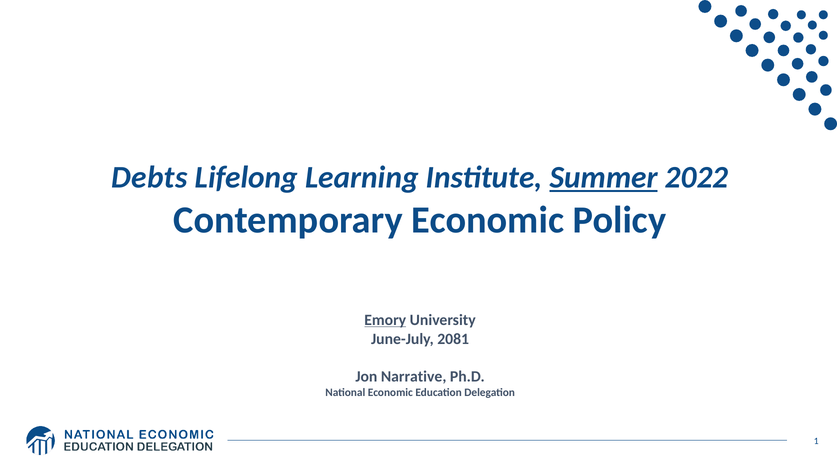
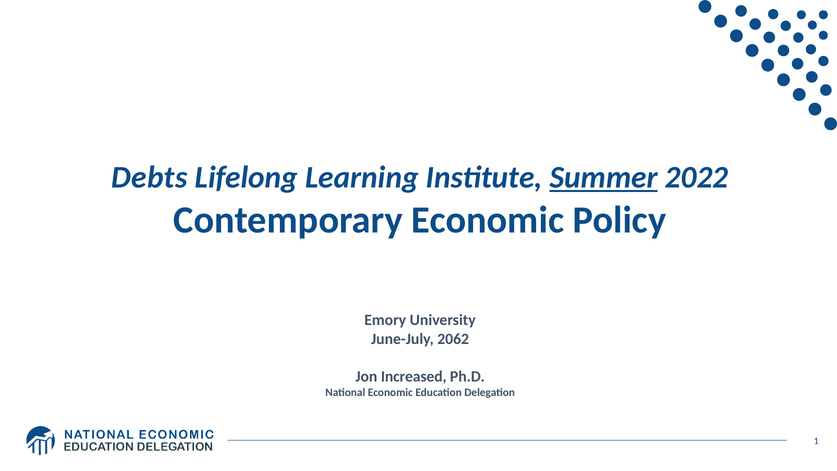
Emory underline: present -> none (385, 320)
2081: 2081 -> 2062 (453, 339)
Narrative: Narrative -> Increased (414, 376)
